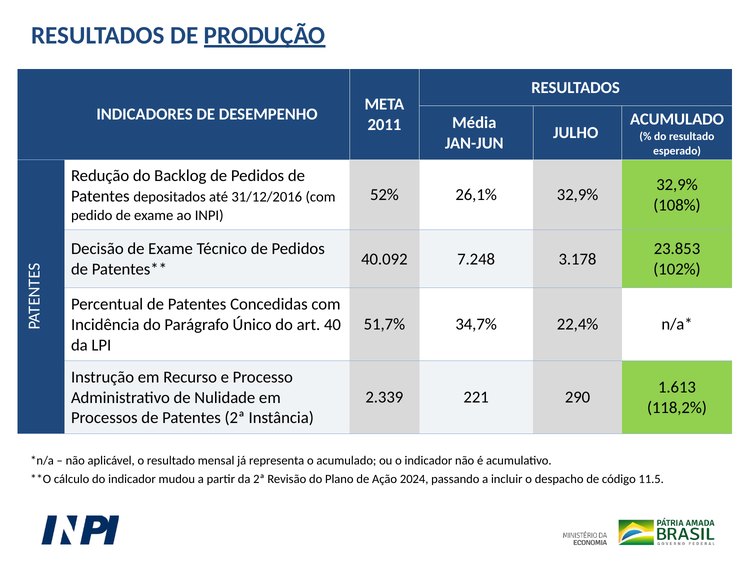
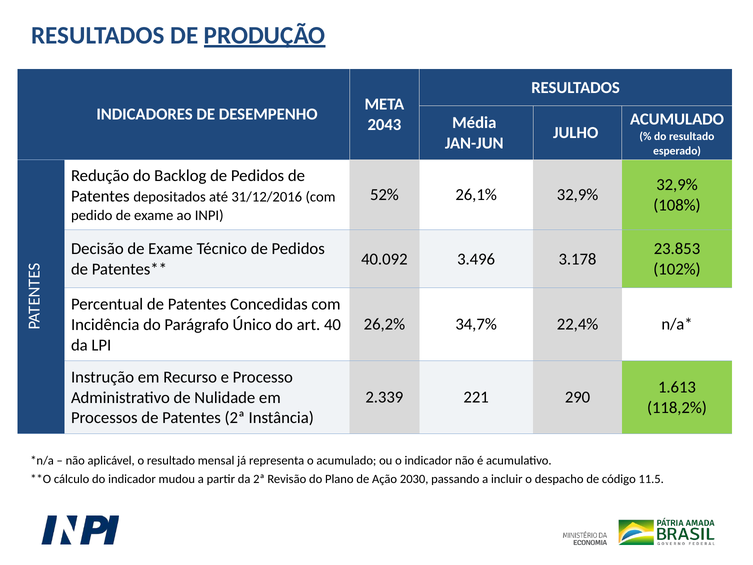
2011: 2011 -> 2043 (384, 125)
7.248: 7.248 -> 3.496 (476, 259)
51,7%: 51,7% -> 26,2% (384, 324)
2024: 2024 -> 2030 (414, 479)
